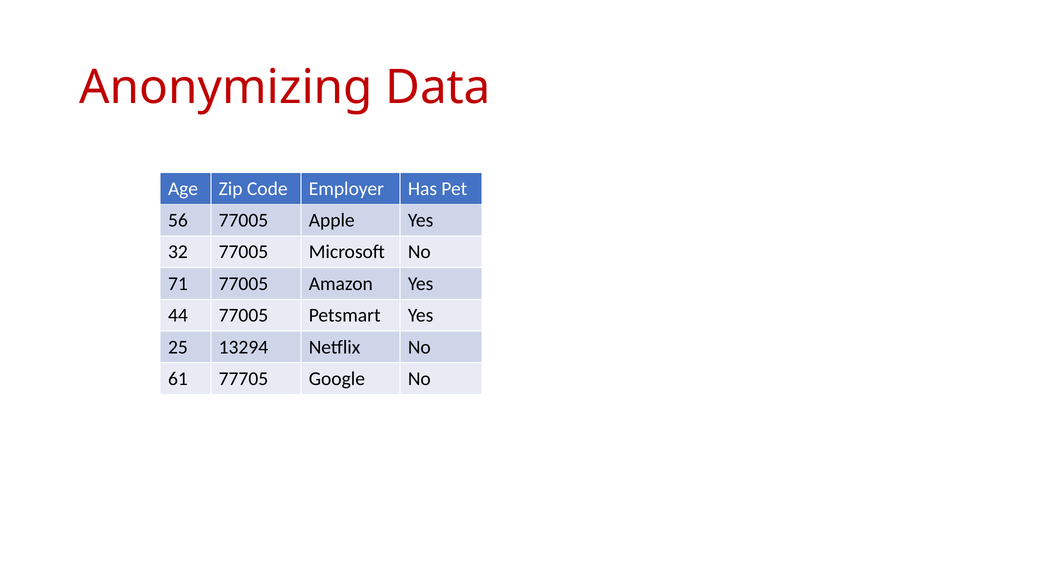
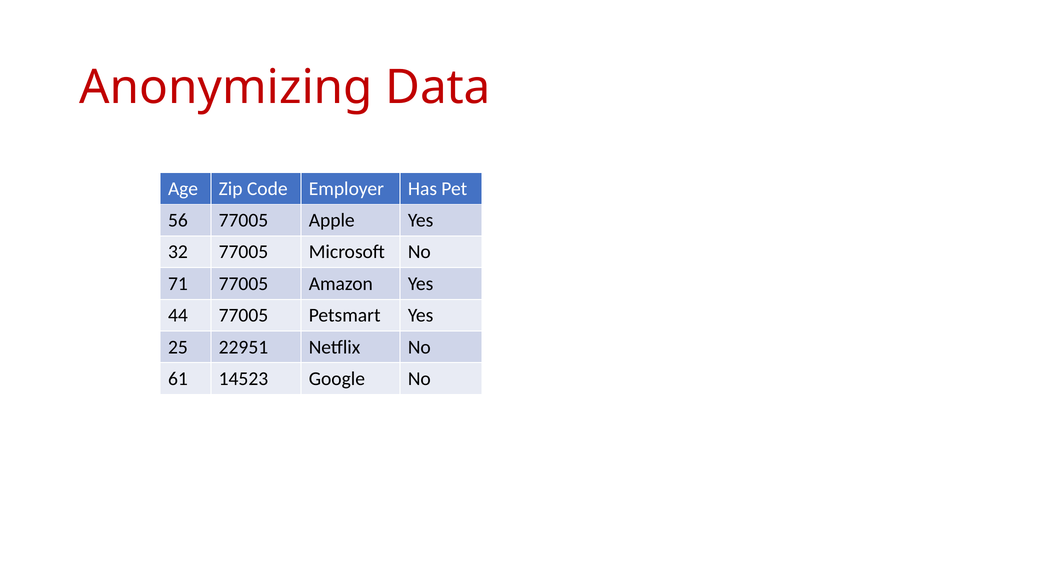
13294: 13294 -> 22951 (243, 347)
77705: 77705 -> 14523 (243, 379)
